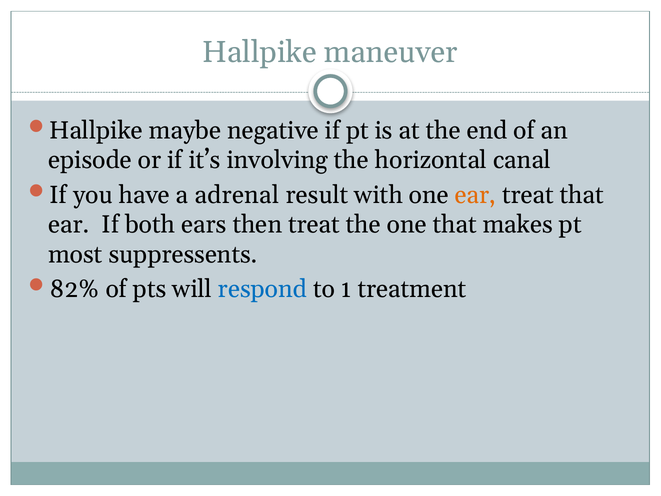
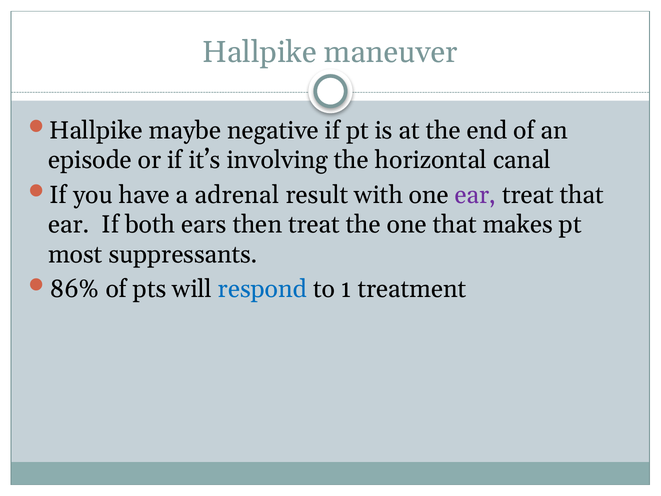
ear colour: orange -> purple (475, 195)
suppressents: suppressents -> suppressants (183, 254)
82%: 82% -> 86% (74, 289)
